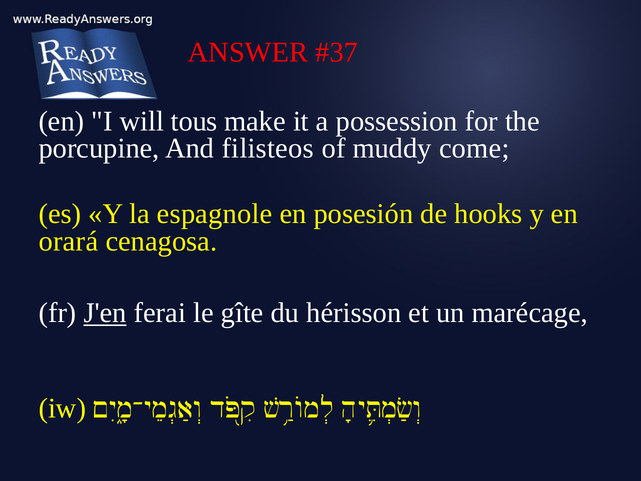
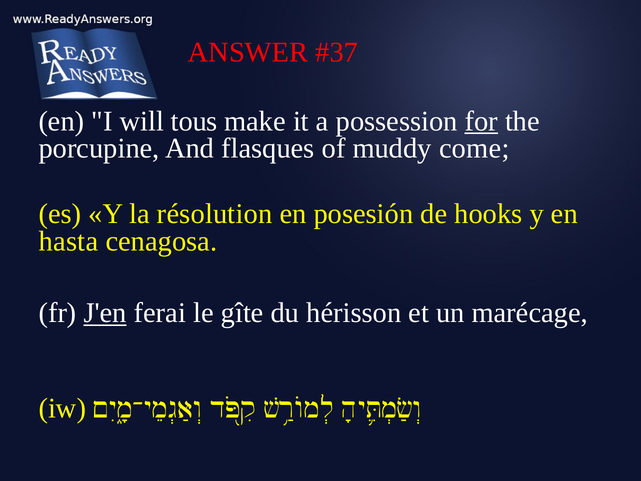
for underline: none -> present (481, 121)
filisteos: filisteos -> flasques (268, 148)
espagnole: espagnole -> résolution (215, 214)
orará: orará -> hasta (68, 241)
